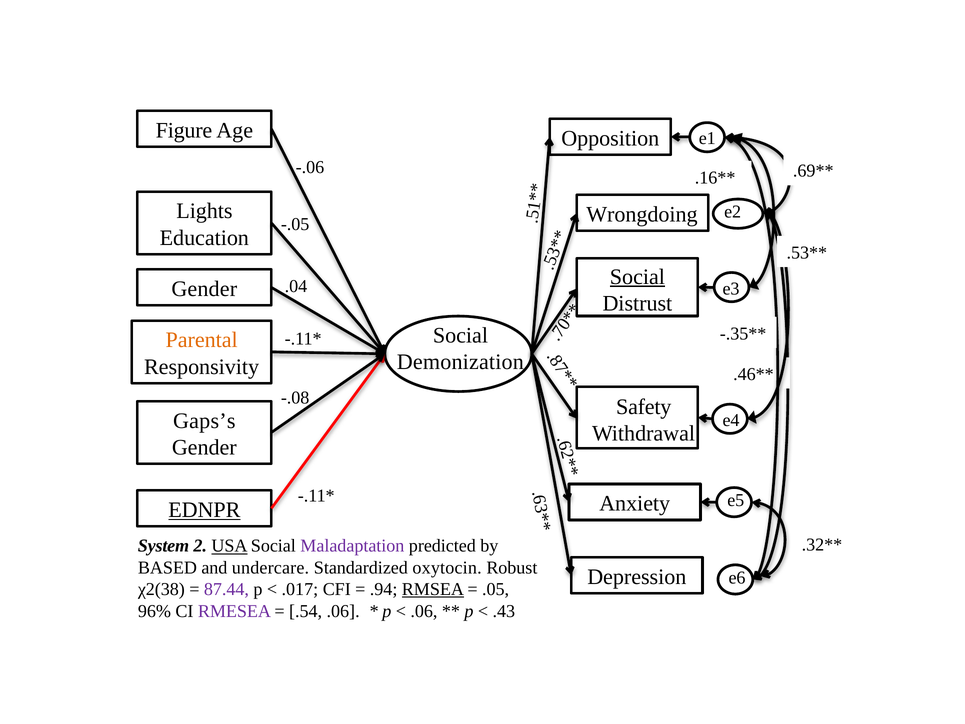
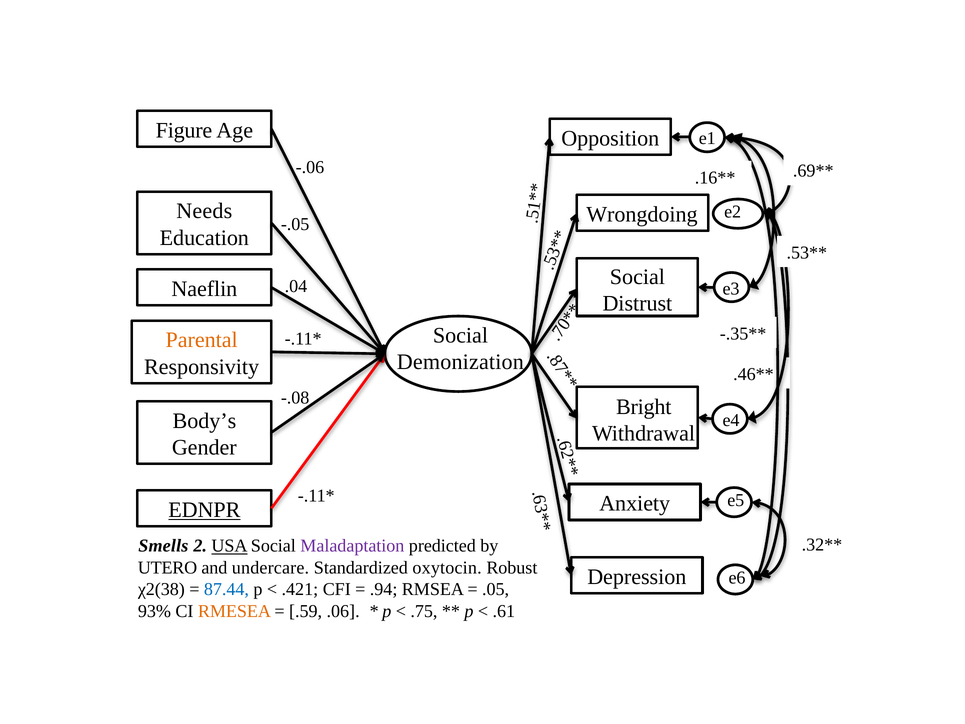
Lights: Lights -> Needs (204, 211)
Social underline: present -> none (637, 277)
Gender: Gender -> Naeflin (204, 289)
Safety: Safety -> Bright (644, 407)
Gaps’s: Gaps’s -> Body’s (204, 421)
System: System -> Smells (163, 546)
BASED: BASED -> UTERO (168, 568)
87.44 colour: purple -> blue (226, 589)
.017: .017 -> .421 (300, 589)
RMSEA underline: present -> none (433, 589)
96%: 96% -> 93% (154, 611)
RMESEA colour: purple -> orange (234, 611)
.54: .54 -> .59 (306, 611)
.06: .06 -> .75 (424, 611)
.43: .43 -> .61 (504, 611)
